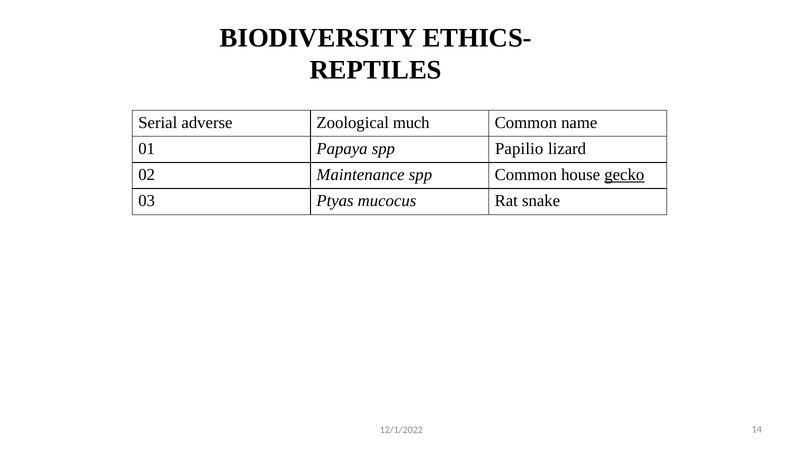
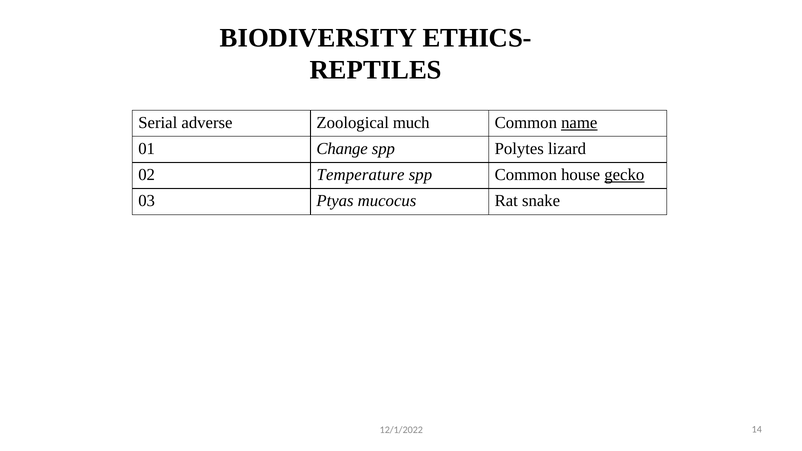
name underline: none -> present (579, 123)
Papaya: Papaya -> Change (342, 149)
Papilio: Papilio -> Polytes (519, 149)
Maintenance: Maintenance -> Temperature (361, 175)
